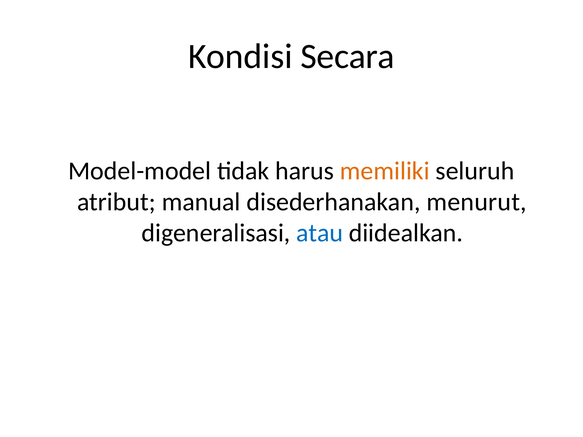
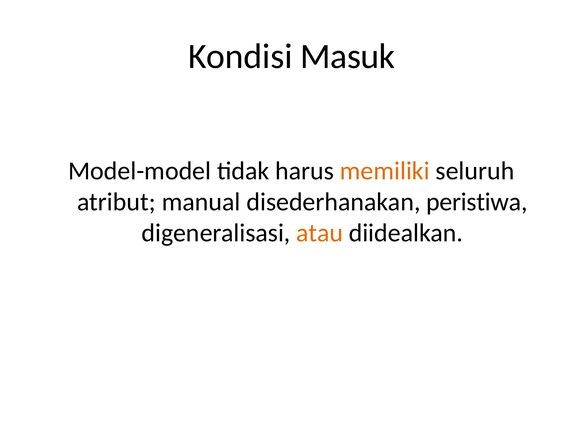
Secara: Secara -> Masuk (348, 56)
menurut: menurut -> peristiwa (477, 202)
atau colour: blue -> orange (320, 233)
